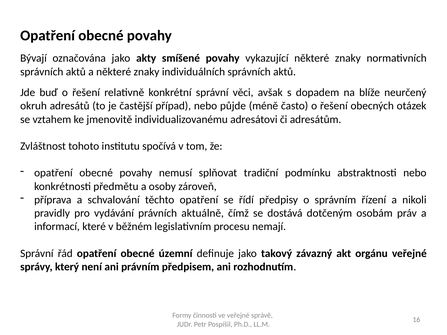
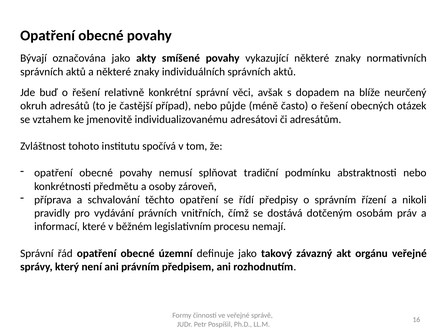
aktuálně: aktuálně -> vnitřních (203, 213)
